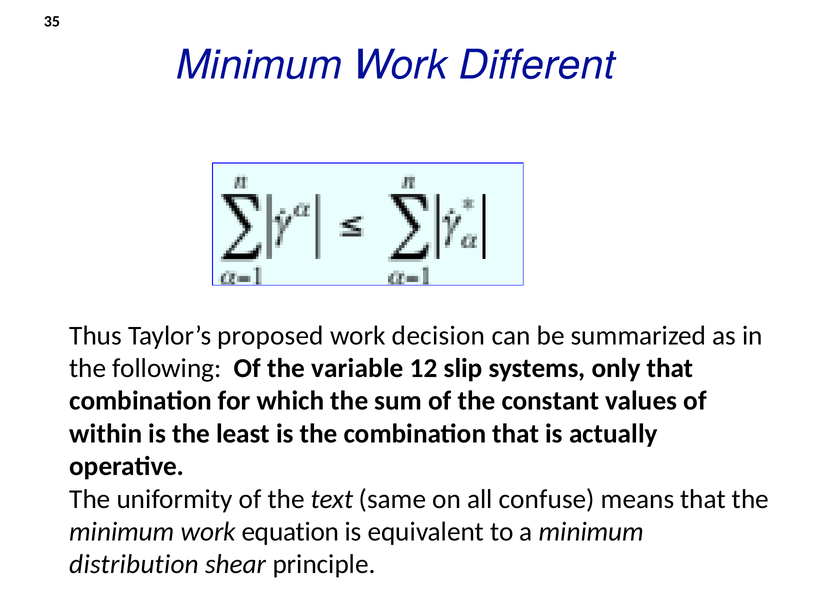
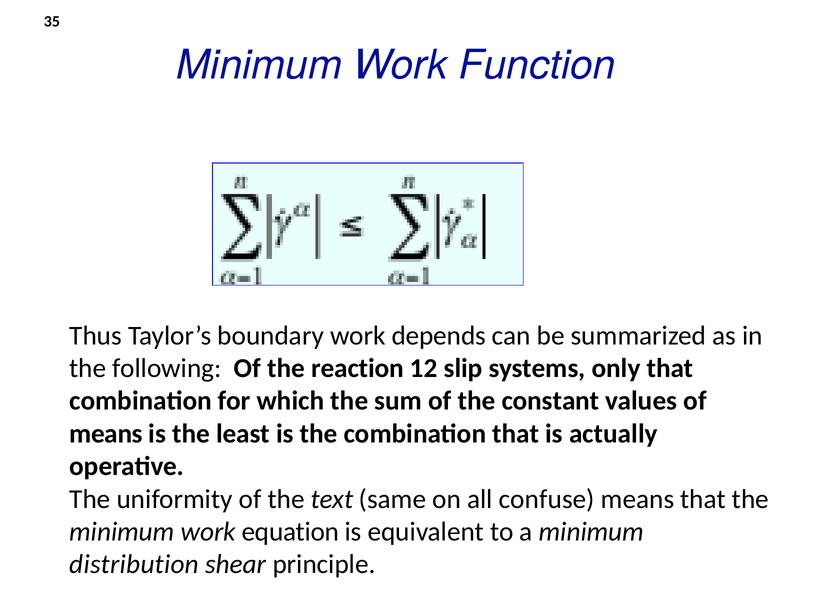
Different: Different -> Function (537, 65)
proposed: proposed -> boundary (271, 336)
decision: decision -> depends (439, 336)
variable: variable -> reaction (358, 369)
within: within -> means (106, 434)
